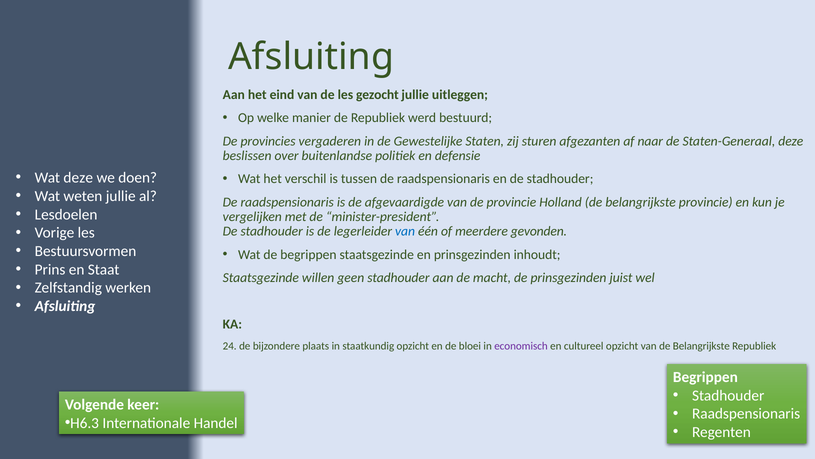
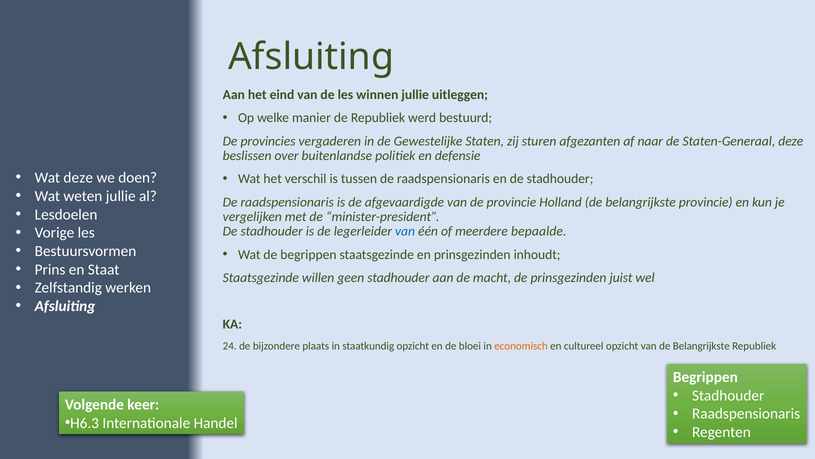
gezocht: gezocht -> winnen (377, 95)
gevonden: gevonden -> bepaalde (539, 231)
economisch colour: purple -> orange (521, 346)
